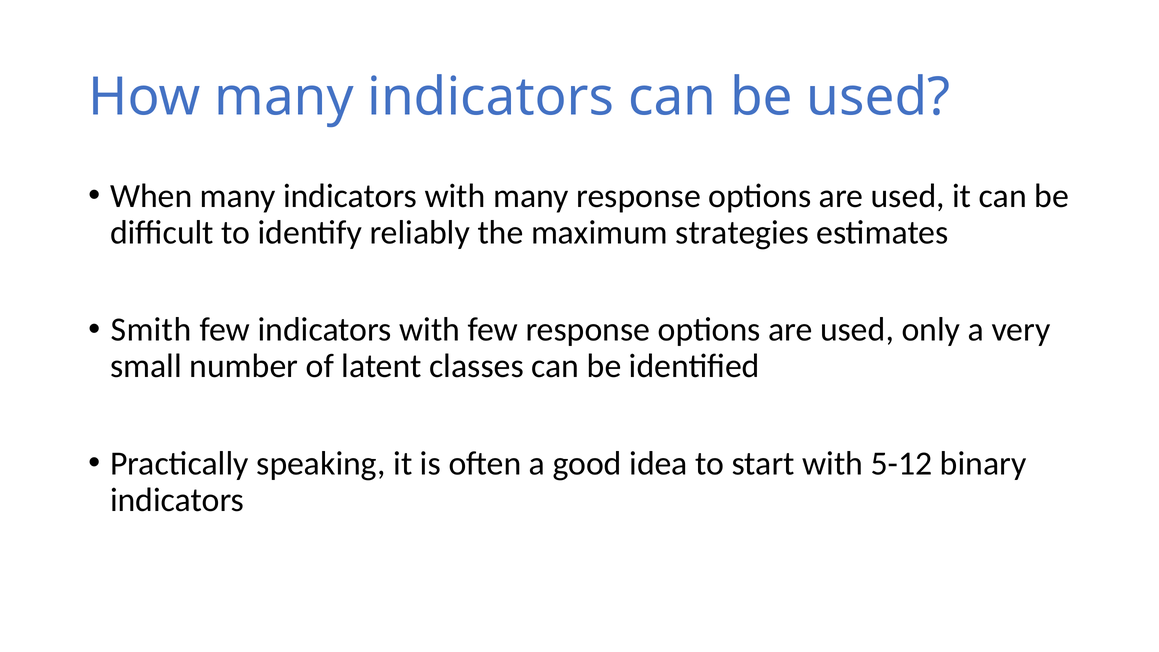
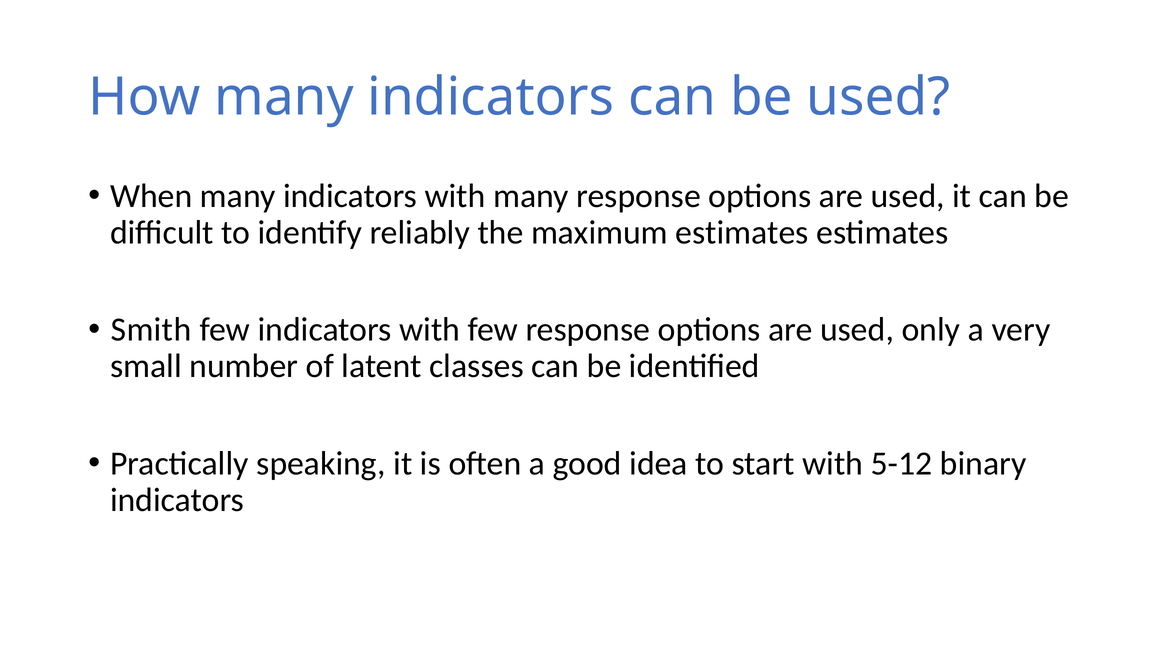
maximum strategies: strategies -> estimates (742, 232)
